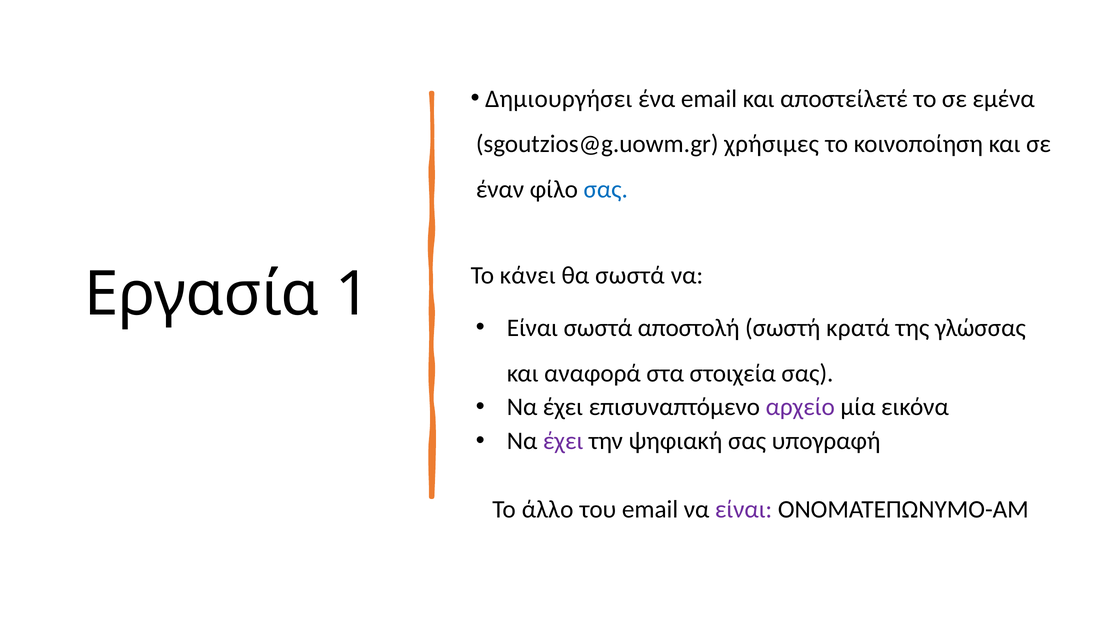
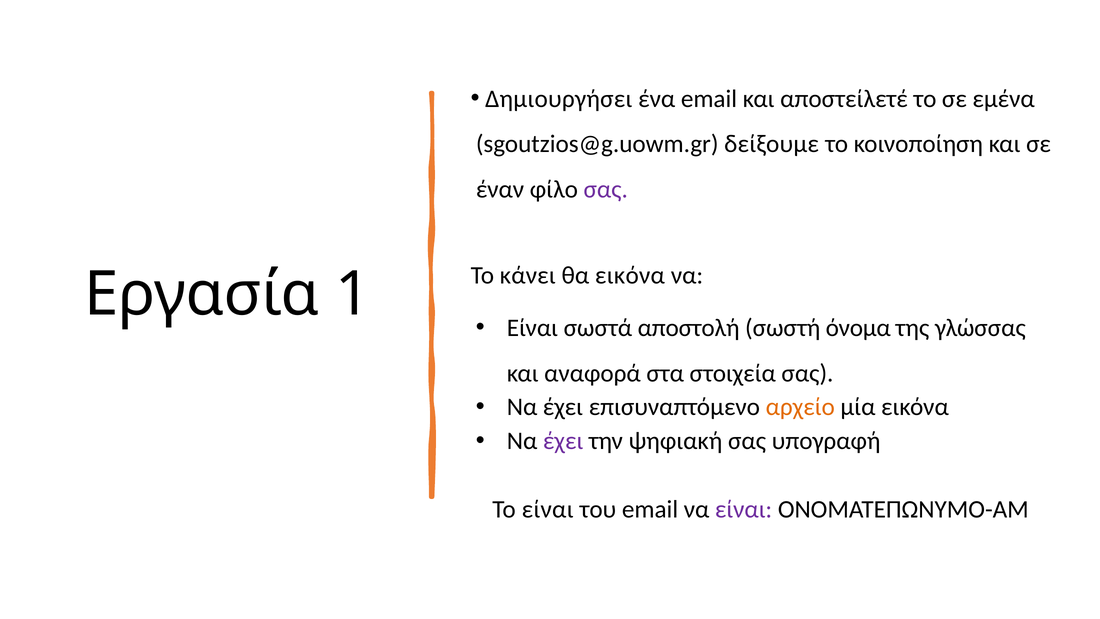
χρήσιμες: χρήσιμες -> δείξουμε (772, 144)
σας colour: blue -> purple (606, 189)
θα σωστά: σωστά -> εικόνα (630, 275)
κρατά: κρατά -> όνομα (858, 328)
αρχείο colour: purple -> orange (800, 407)
Το άλλο: άλλο -> είναι (548, 509)
